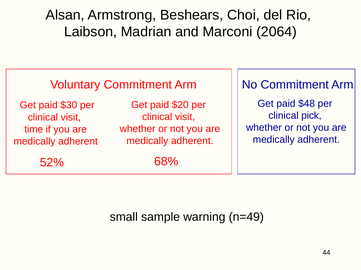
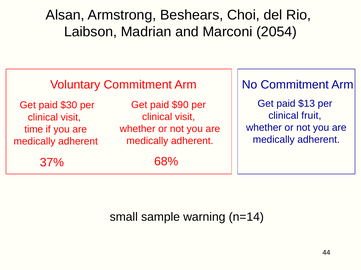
2064: 2064 -> 2054 (277, 32)
$48: $48 -> $13 (307, 104)
$20: $20 -> $90 (180, 105)
pick: pick -> fruit (311, 116)
52%: 52% -> 37% (52, 163)
n=49: n=49 -> n=14 (246, 217)
